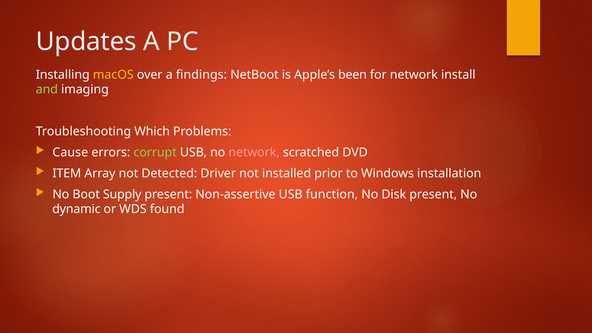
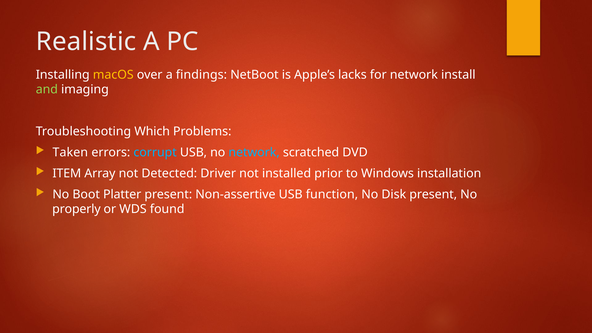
Updates: Updates -> Realistic (86, 42)
been: been -> lacks (352, 75)
Cause: Cause -> Taken (70, 152)
corrupt colour: light green -> light blue (155, 152)
network colour: pink -> light blue (254, 152)
Supply: Supply -> Platter (122, 194)
dynamic: dynamic -> properly (76, 209)
